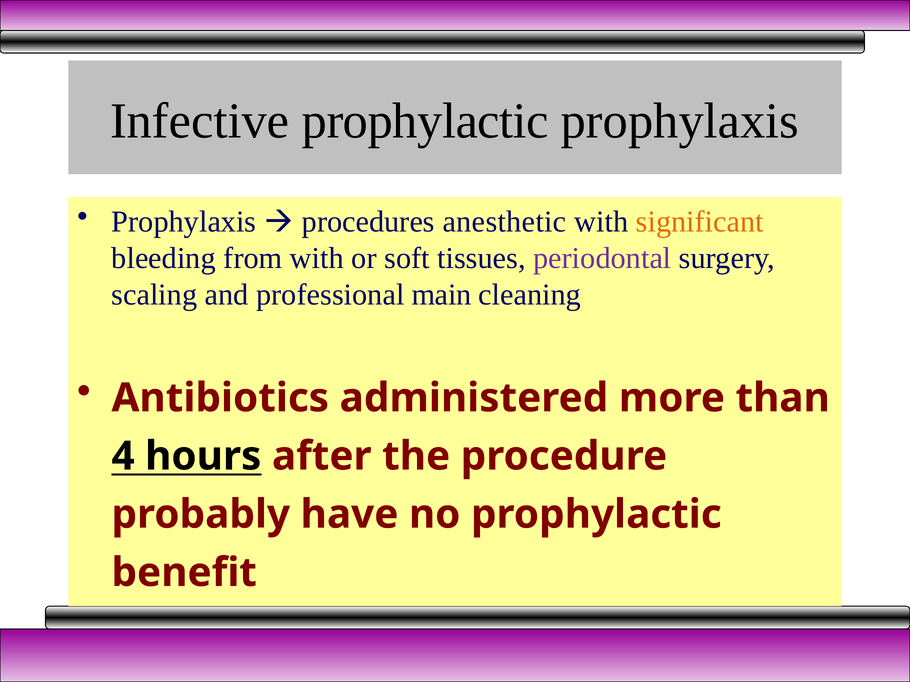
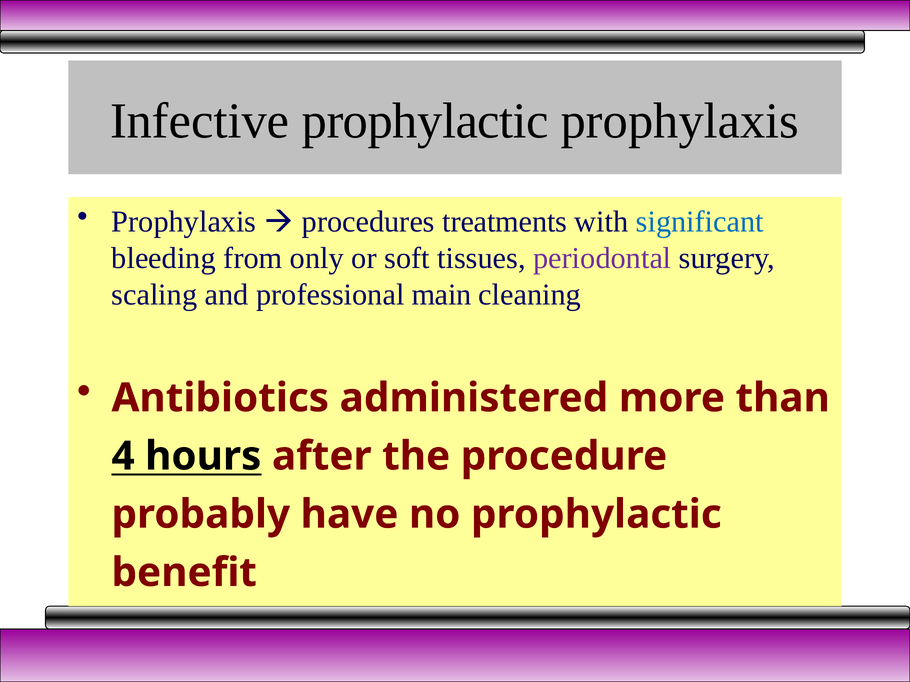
anesthetic: anesthetic -> treatments (505, 222)
significant colour: orange -> blue (700, 222)
from with: with -> only (317, 258)
